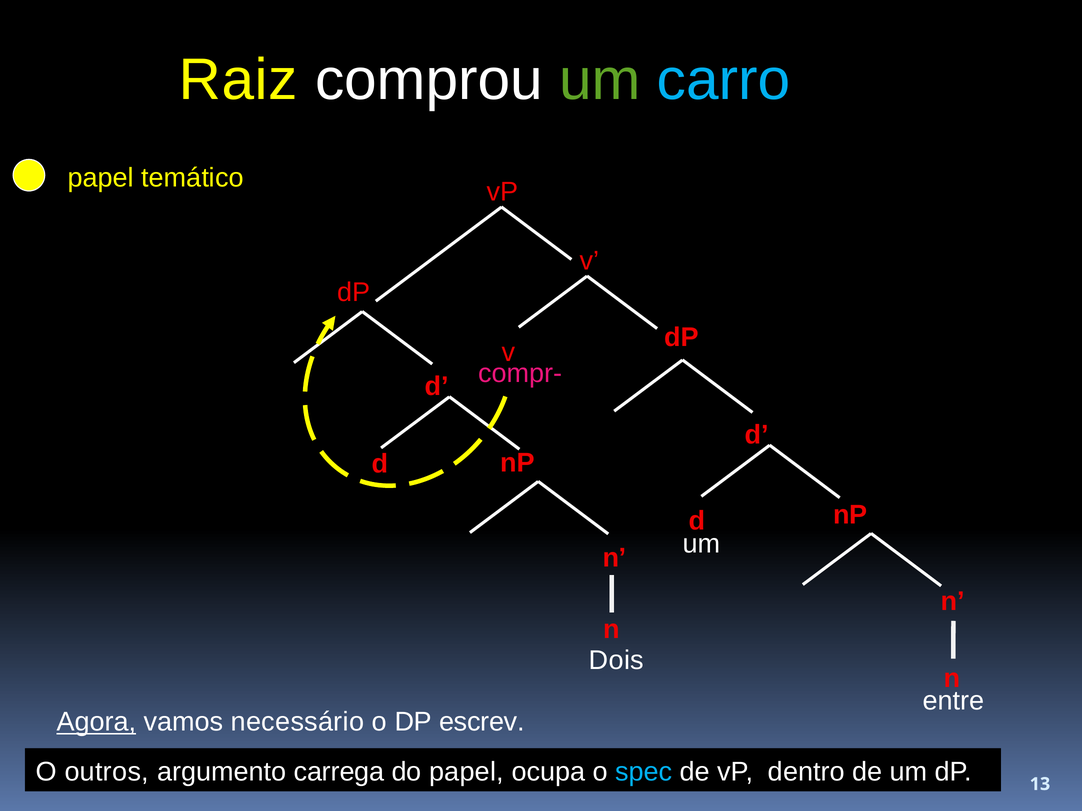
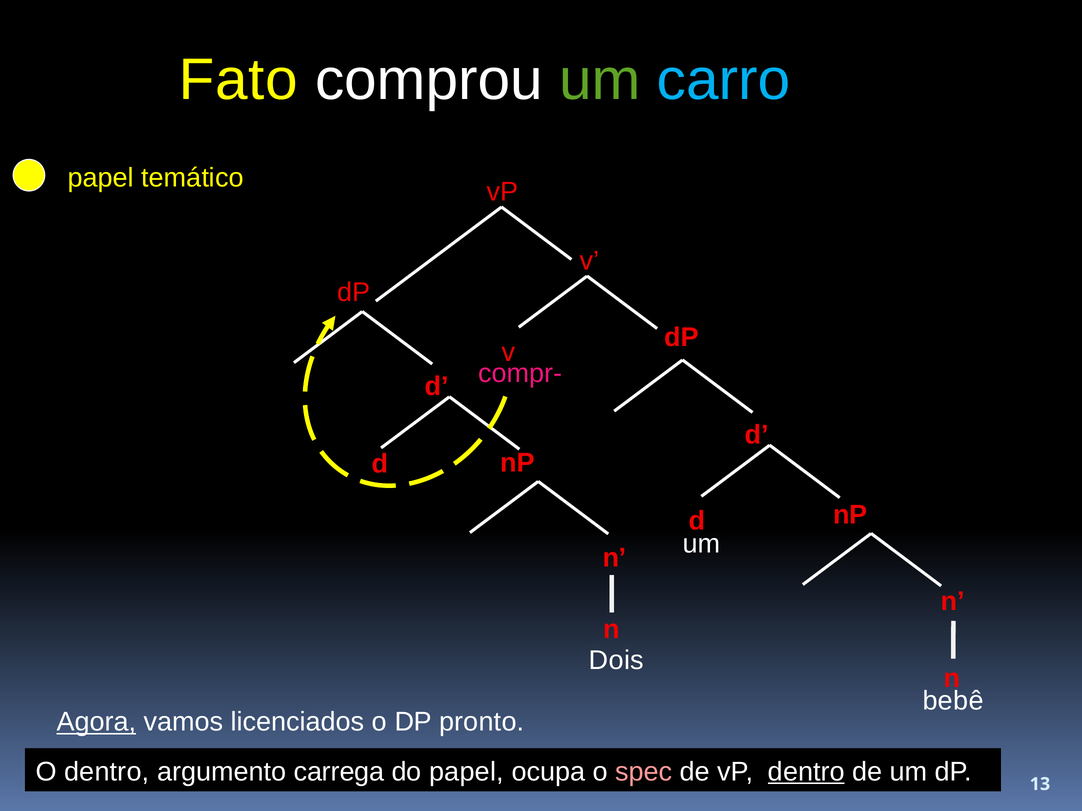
Raiz: Raiz -> Fato (238, 80)
entre: entre -> bebê (953, 701)
necessário: necessário -> licenciados (298, 722)
escrev: escrev -> pronto (482, 722)
O outros: outros -> dentro (107, 772)
spec colour: light blue -> pink (644, 772)
dentro underline: none -> present (806, 772)
